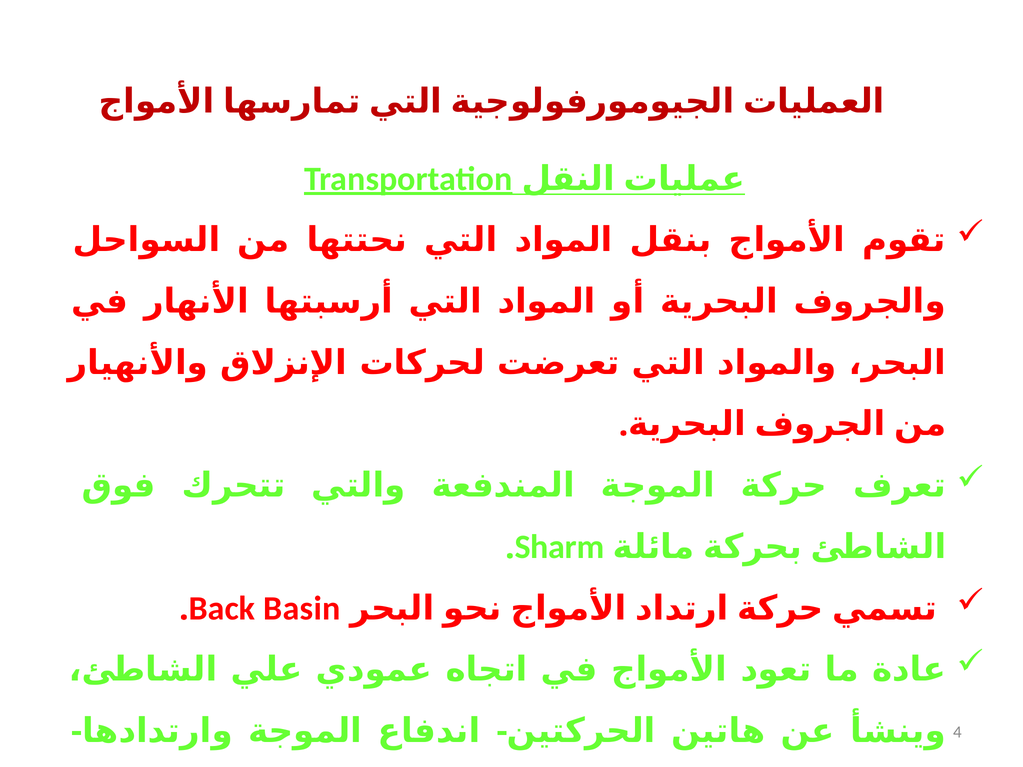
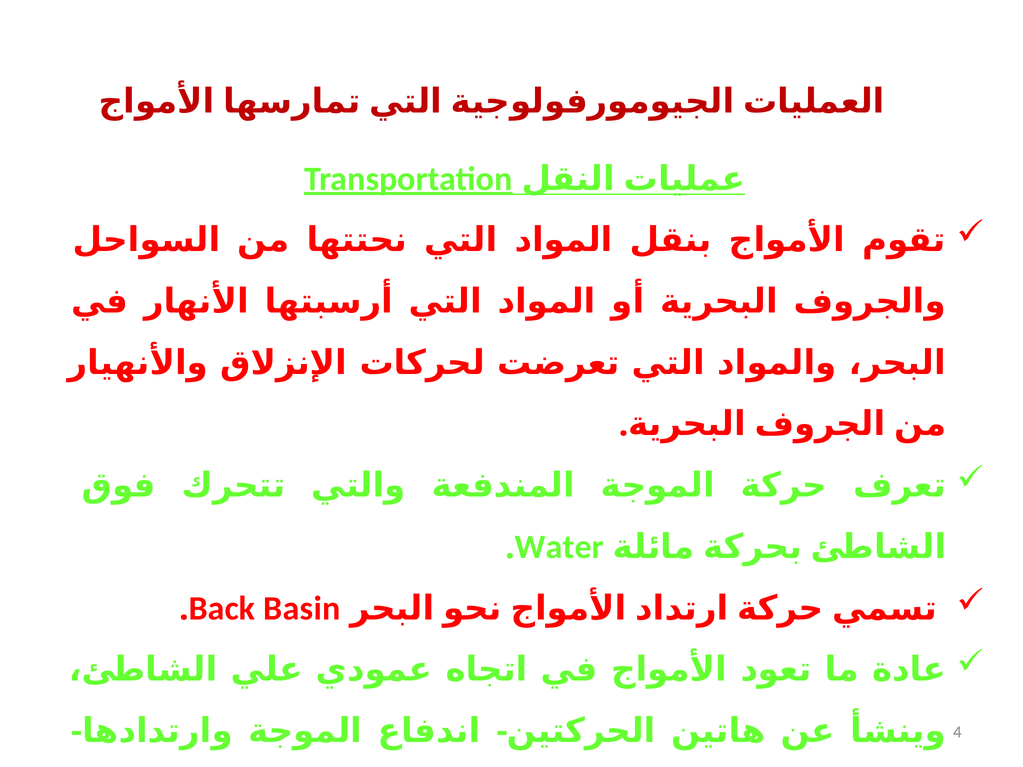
Sharm: Sharm -> Water (559, 547)
